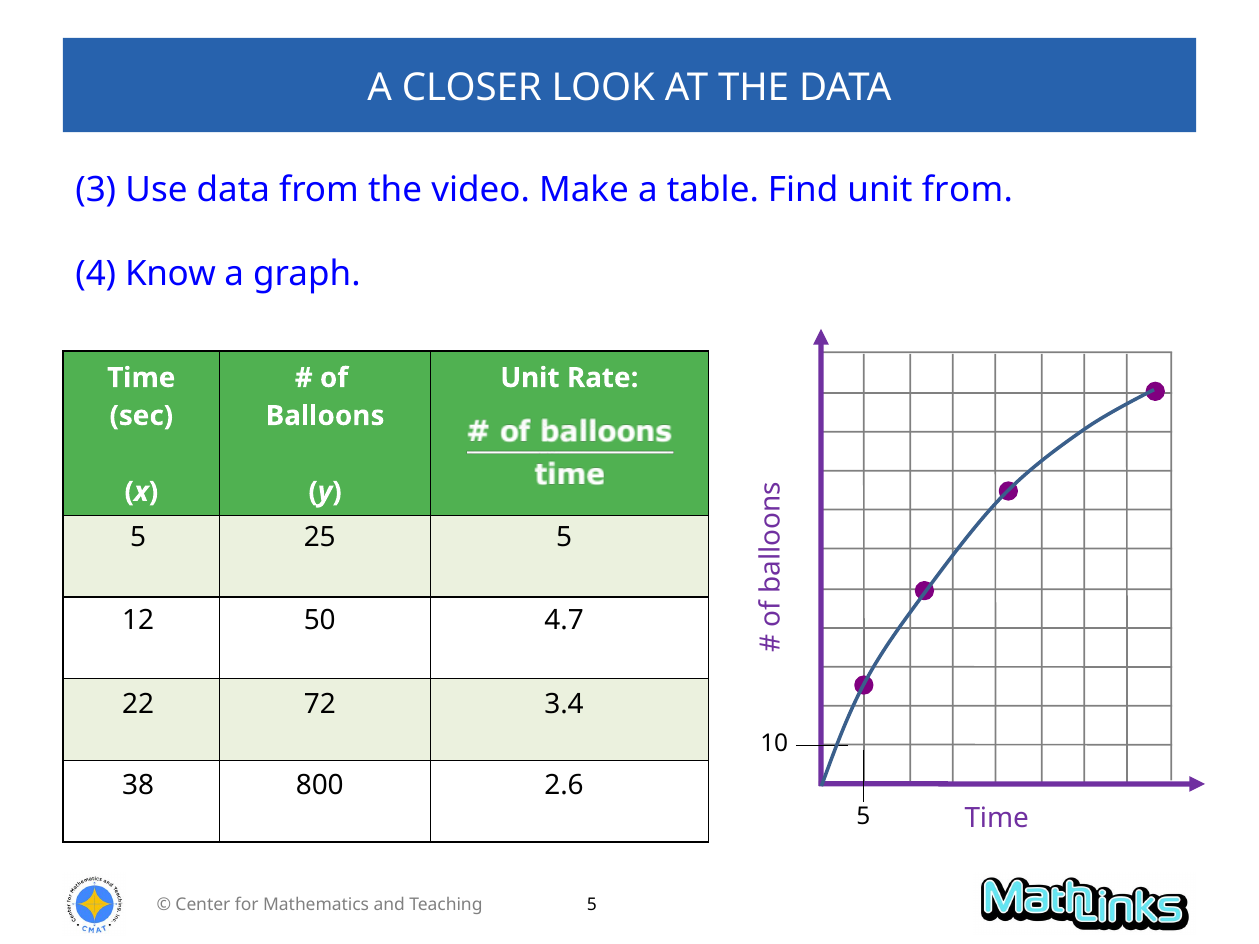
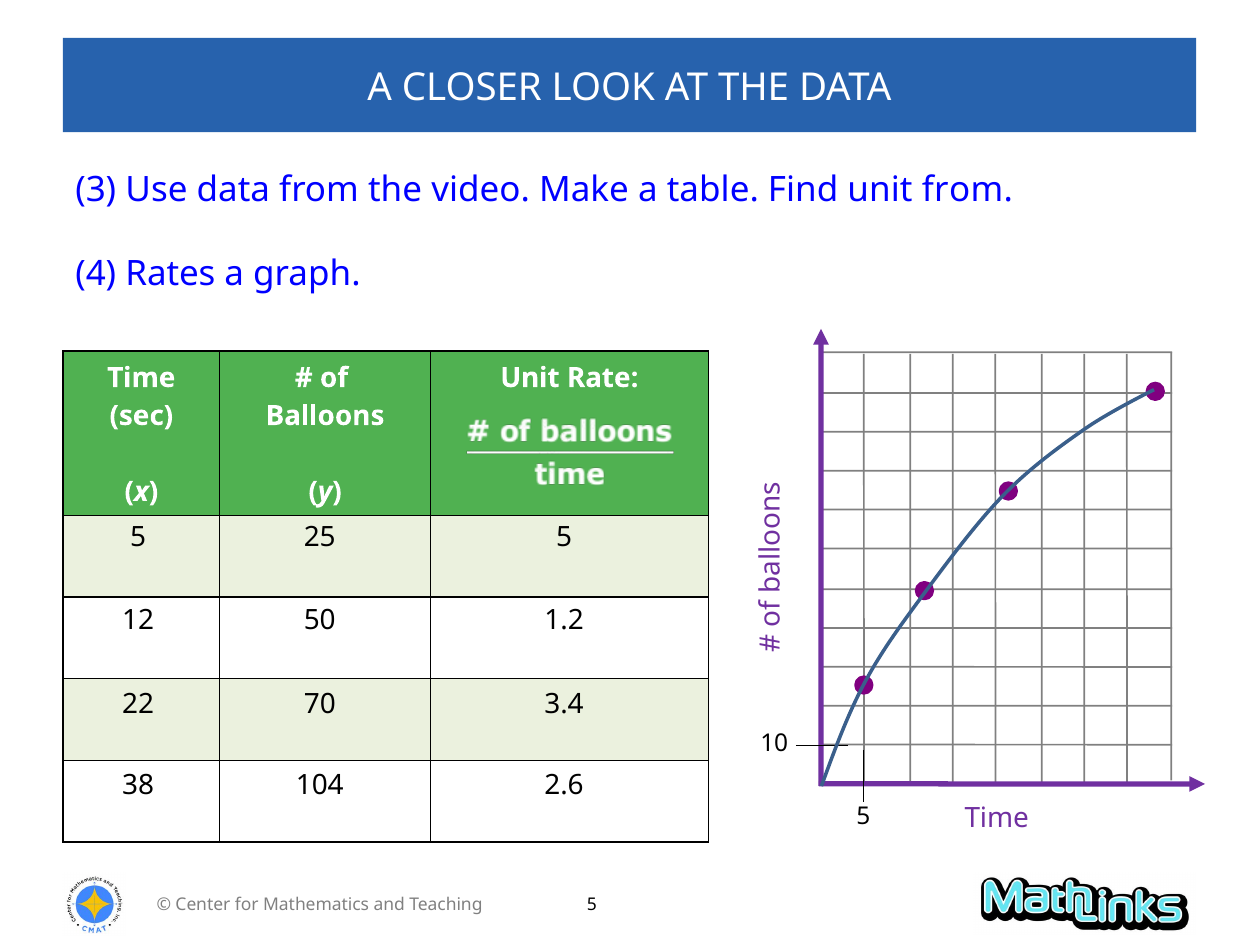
Know: Know -> Rates (170, 274)
4.7: 4.7 -> 1.2 (564, 620)
72: 72 -> 70 (320, 704)
800: 800 -> 104 (320, 785)
